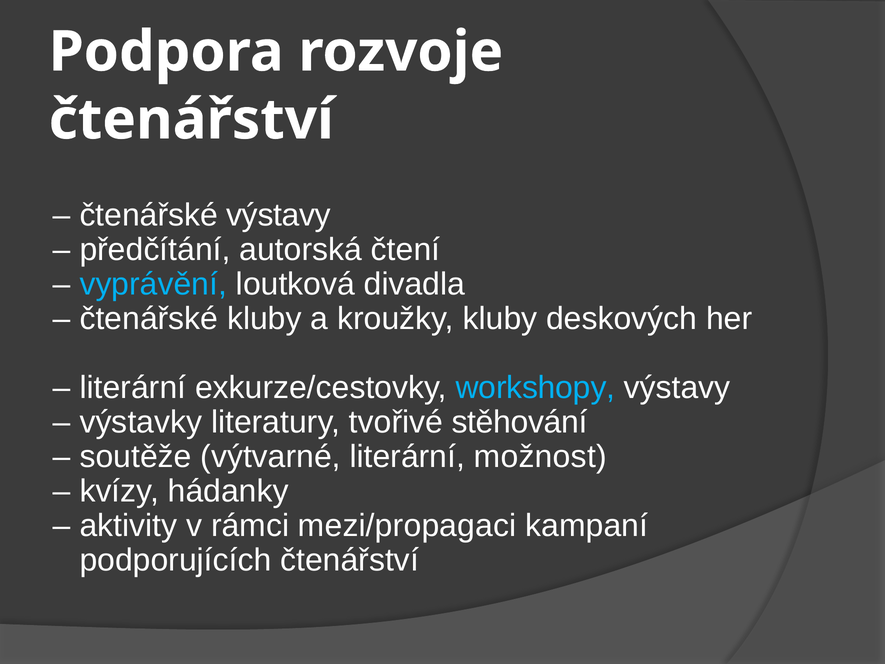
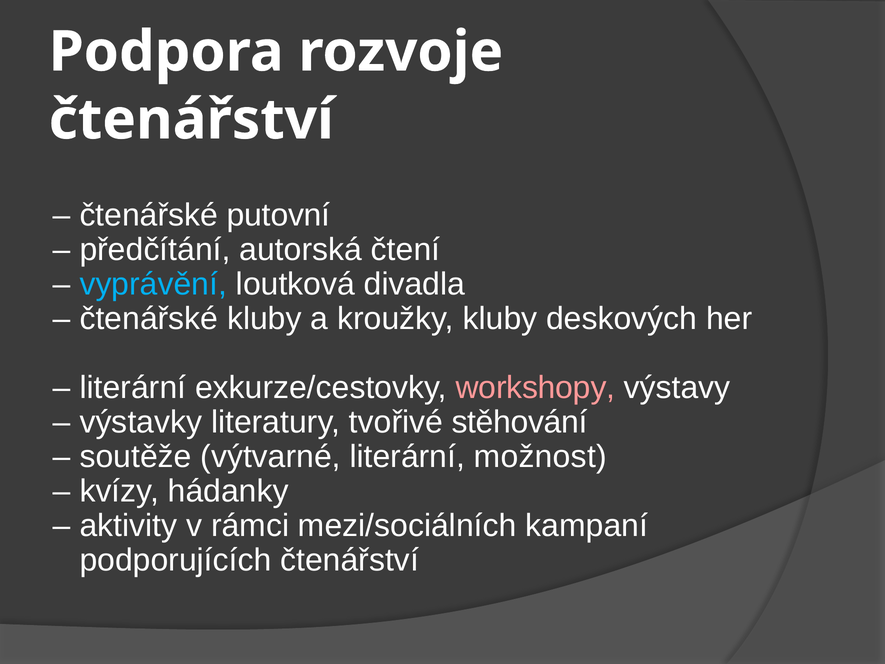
čtenářské výstavy: výstavy -> putovní (279, 215)
workshopy colour: light blue -> pink (535, 388)
mezi/propagaci: mezi/propagaci -> mezi/sociálních (407, 526)
